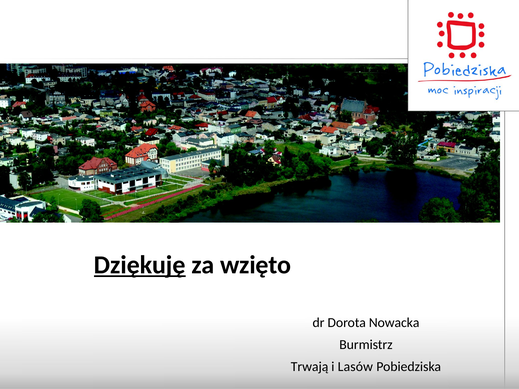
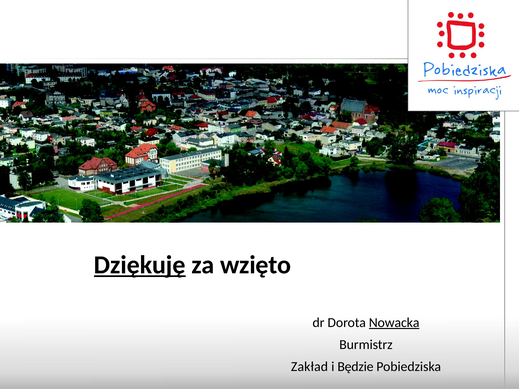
Nowacka underline: none -> present (394, 323)
Trwają: Trwają -> Zakład (309, 367)
Lasów: Lasów -> Będzie (355, 367)
